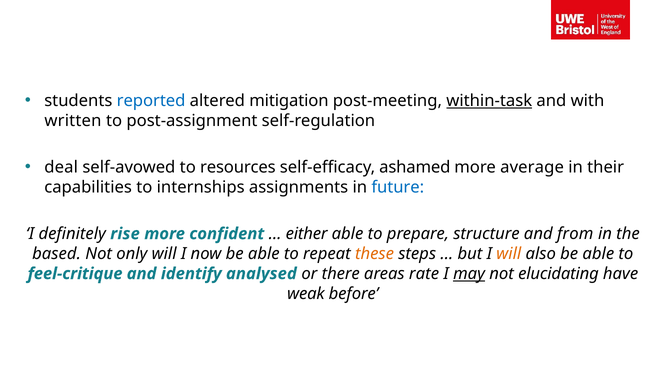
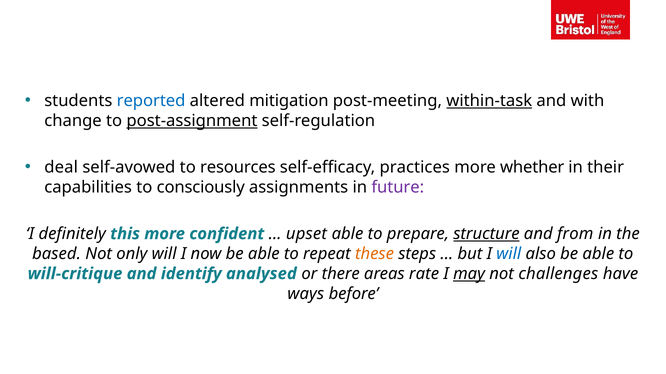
written: written -> change (73, 121)
post-assignment underline: none -> present (192, 121)
ashamed: ashamed -> practices (415, 168)
average: average -> whether (532, 168)
internships: internships -> consciously (201, 188)
future colour: blue -> purple (398, 188)
rise: rise -> this (125, 234)
either: either -> upset (306, 234)
structure underline: none -> present (486, 234)
will colour: orange -> blue (509, 254)
feel-critique: feel-critique -> will-critique (75, 274)
elucidating: elucidating -> challenges (558, 274)
weak: weak -> ways (306, 294)
